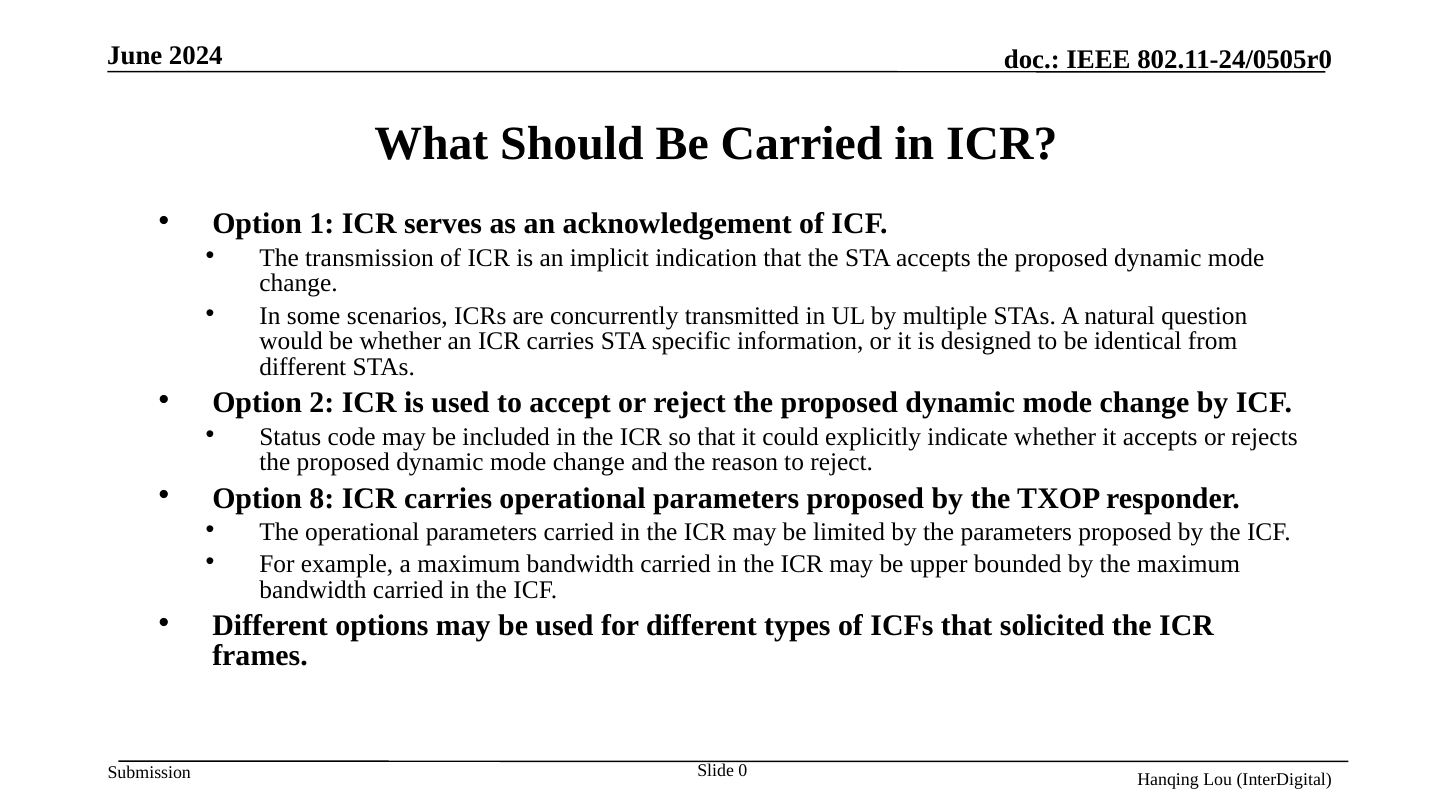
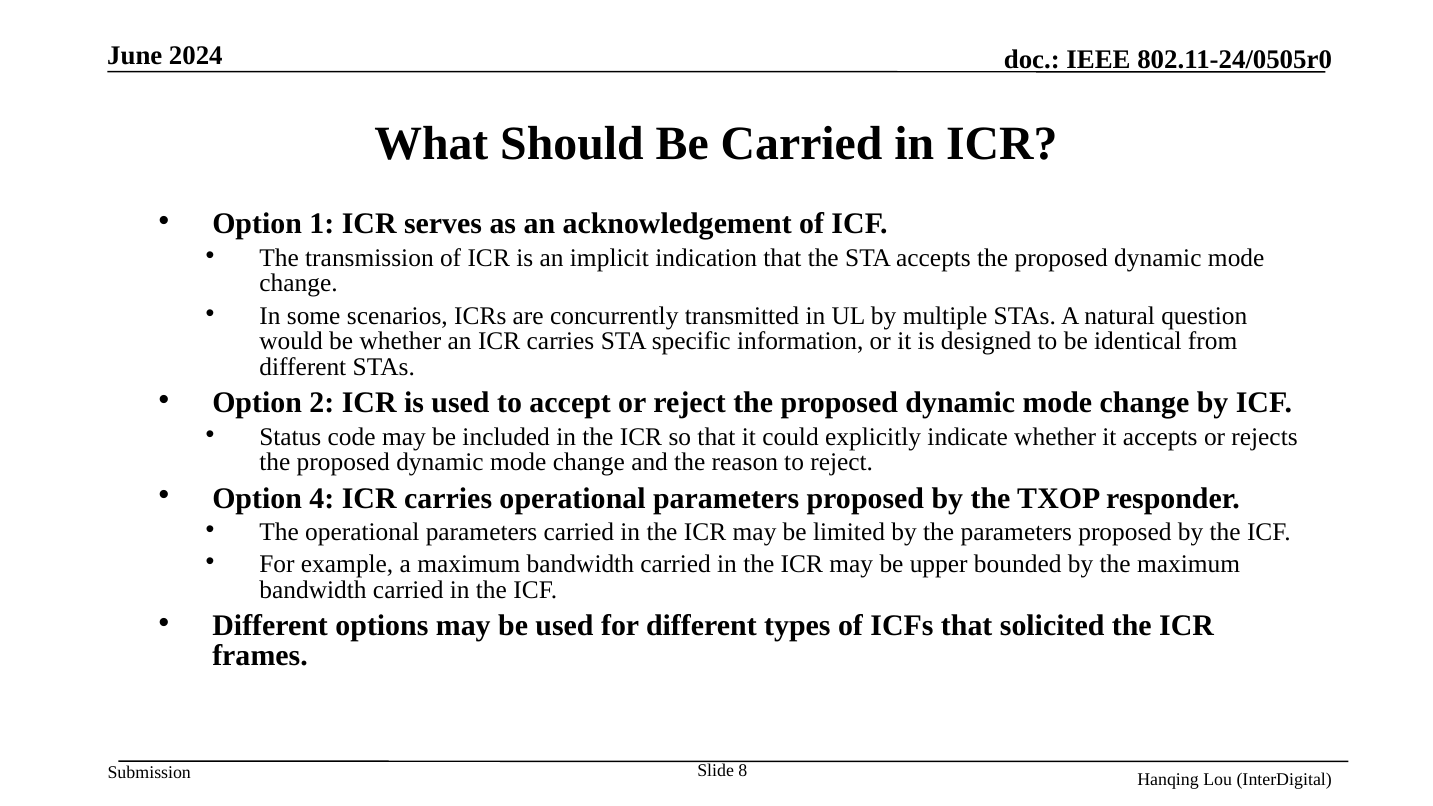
8: 8 -> 4 (322, 498)
0: 0 -> 8 (743, 771)
